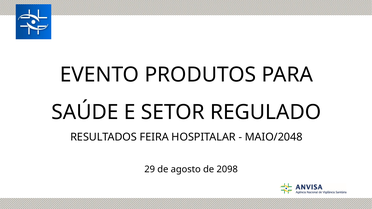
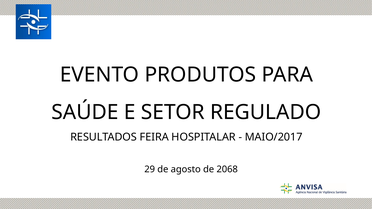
MAIO/2048: MAIO/2048 -> MAIO/2017 (274, 137)
2098: 2098 -> 2068 (227, 169)
